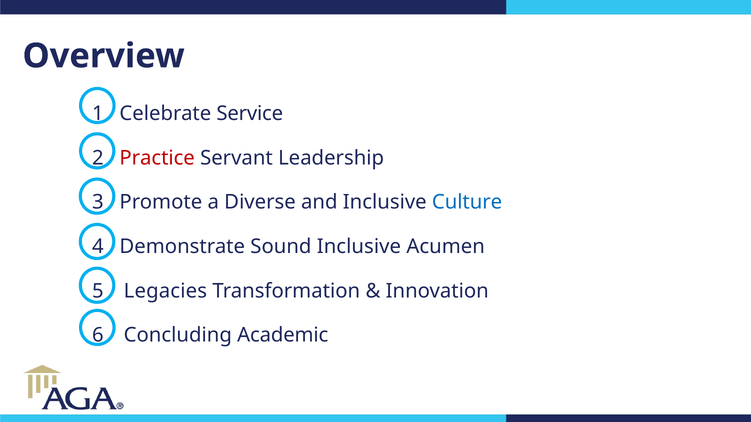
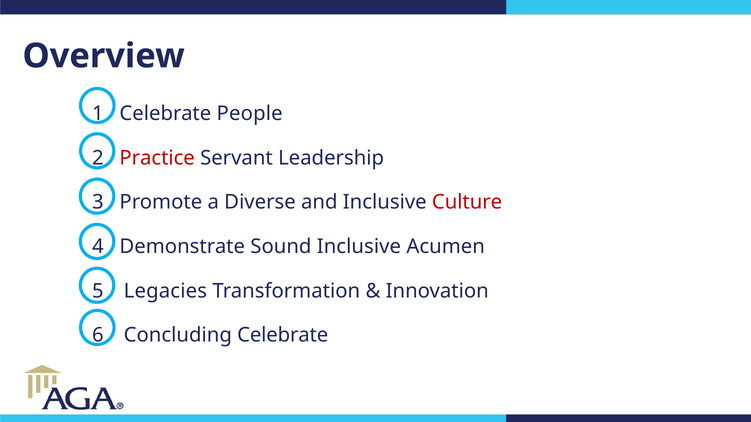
Service: Service -> People (250, 114)
Culture colour: blue -> red (467, 202)
Concluding Academic: Academic -> Celebrate (283, 336)
